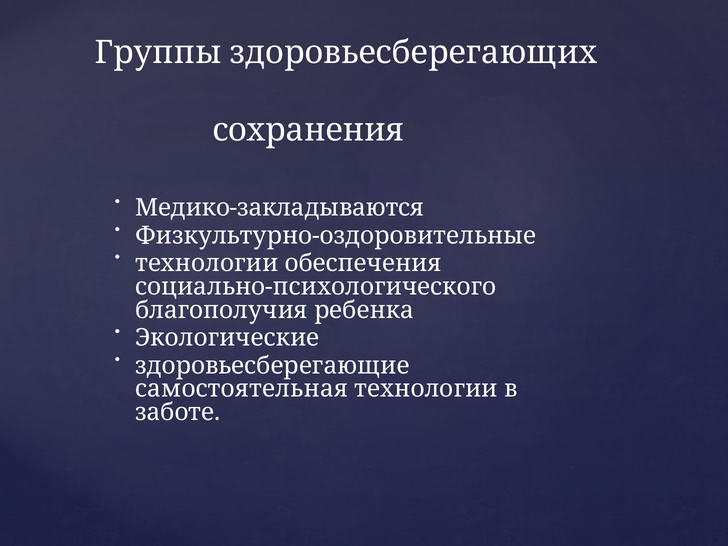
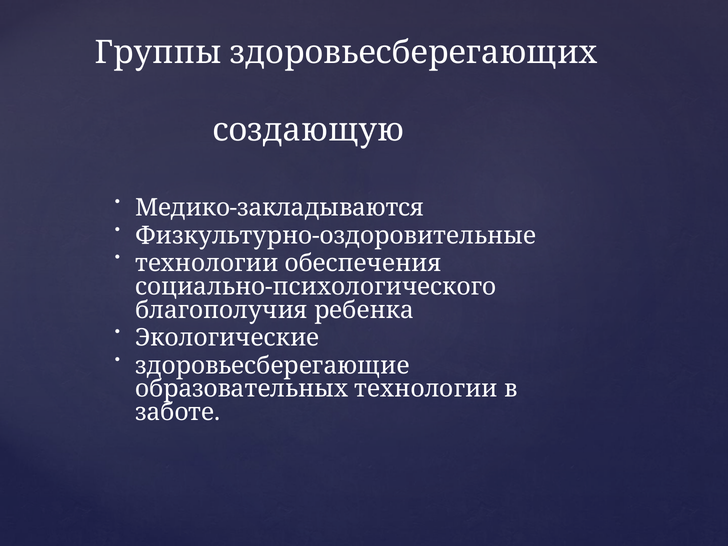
сохранения: сохранения -> создающую (308, 130)
самостоятельная: самостоятельная -> образовательных (242, 389)
